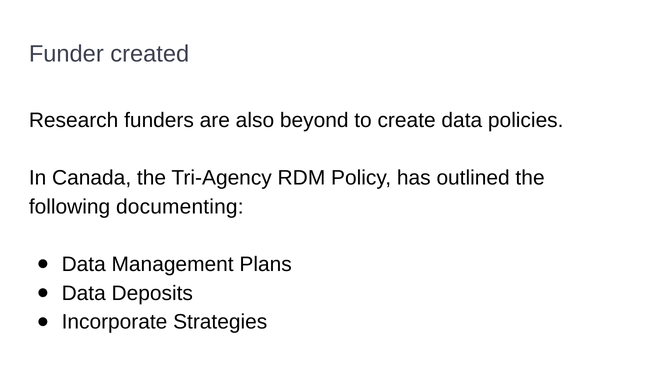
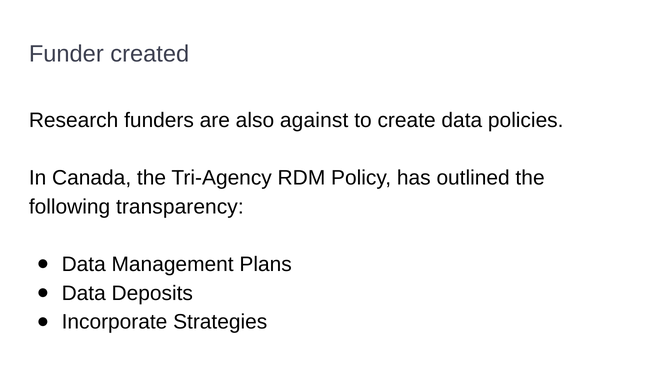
beyond: beyond -> against (314, 120)
documenting: documenting -> transparency (180, 207)
